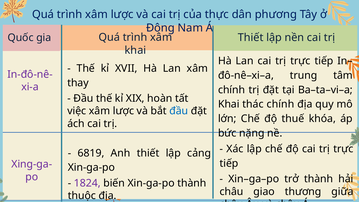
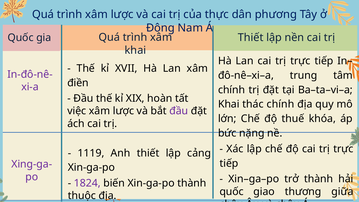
thay: thay -> điền (78, 83)
đầu colour: blue -> purple (179, 111)
6819: 6819 -> 1119 (91, 153)
châu: châu -> quốc (232, 192)
